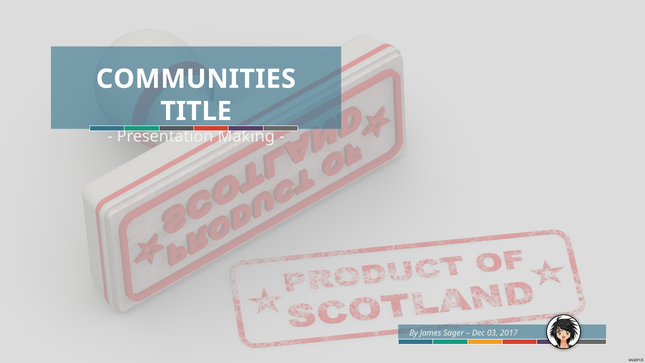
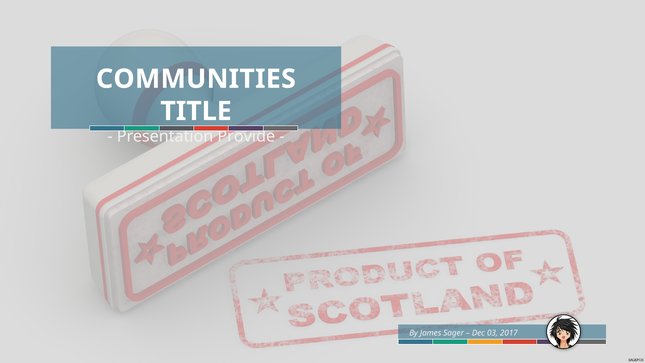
Making: Making -> Provide (246, 136)
